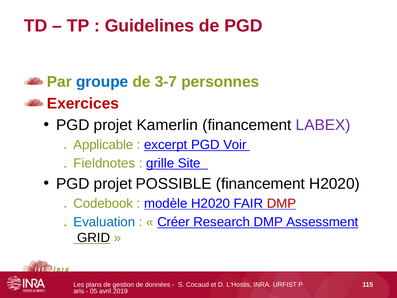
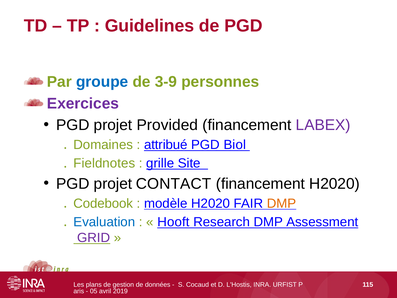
3-7: 3-7 -> 3-9 (166, 82)
Exercices colour: red -> purple (83, 103)
Kamerlin: Kamerlin -> Provided (167, 125)
Applicable: Applicable -> Domaines (103, 145)
excerpt: excerpt -> attribué (166, 145)
Voir: Voir -> Biol (235, 145)
POSSIBLE: POSSIBLE -> CONTACT (174, 184)
DMP colour: red -> orange (282, 203)
Créer: Créer -> Hooft (173, 222)
GRID colour: black -> purple (94, 238)
